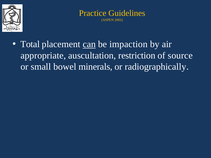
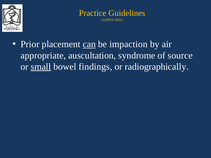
Total: Total -> Prior (30, 44)
restriction: restriction -> syndrome (137, 56)
small underline: none -> present (41, 67)
minerals: minerals -> findings (95, 67)
